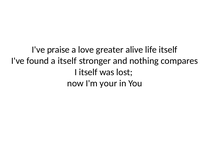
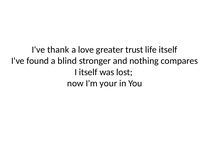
praise: praise -> thank (58, 49)
alive: alive -> trust (134, 49)
a itself: itself -> blind (67, 61)
